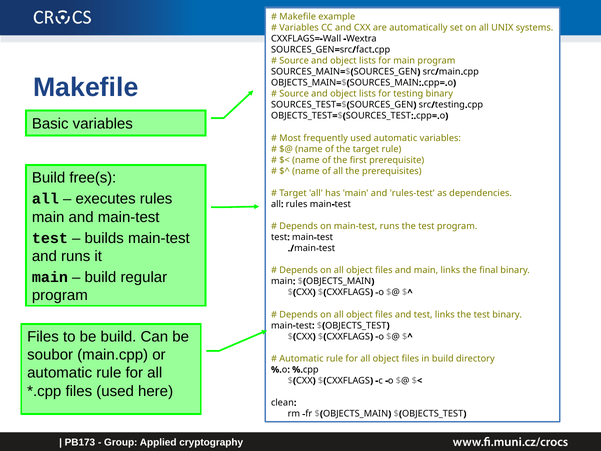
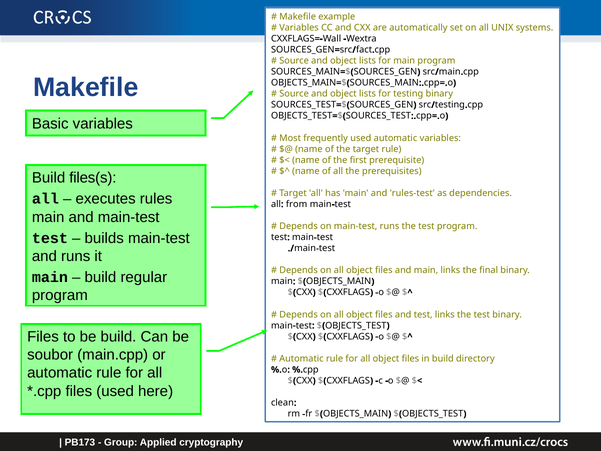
free(s: free(s -> files(s (93, 178)
all rules: rules -> from (297, 204)
